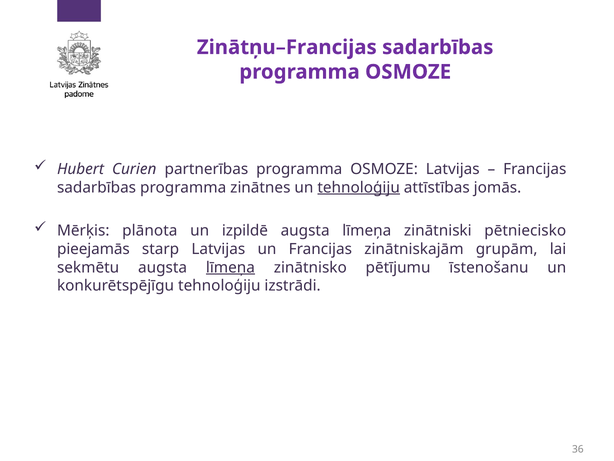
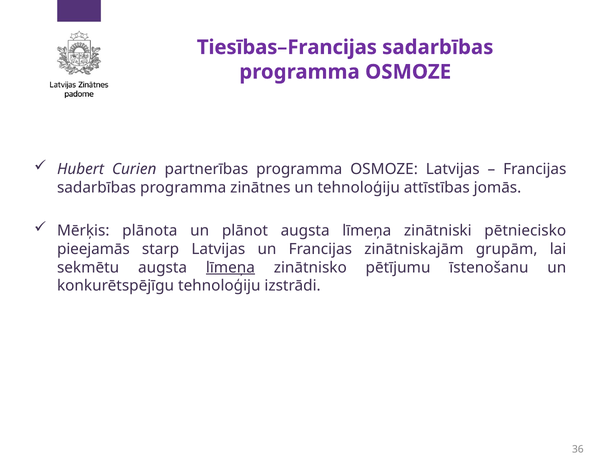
Zinātņu–Francijas: Zinātņu–Francijas -> Tiesības–Francijas (287, 47)
tehnoloģiju underline: present -> none (359, 187)
izpildē: izpildē -> plānot (245, 230)
